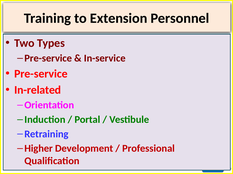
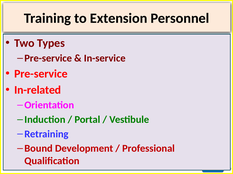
Higher: Higher -> Bound (39, 149)
